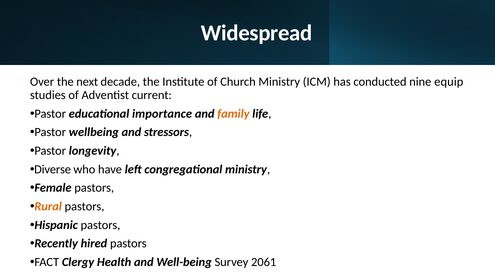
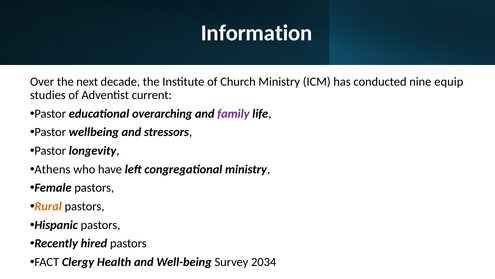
Widespread: Widespread -> Information (257, 33)
importance: importance -> overarching (162, 113)
family colour: orange -> purple (233, 113)
Diverse: Diverse -> Athens (52, 169)
2061: 2061 -> 2034 (264, 262)
